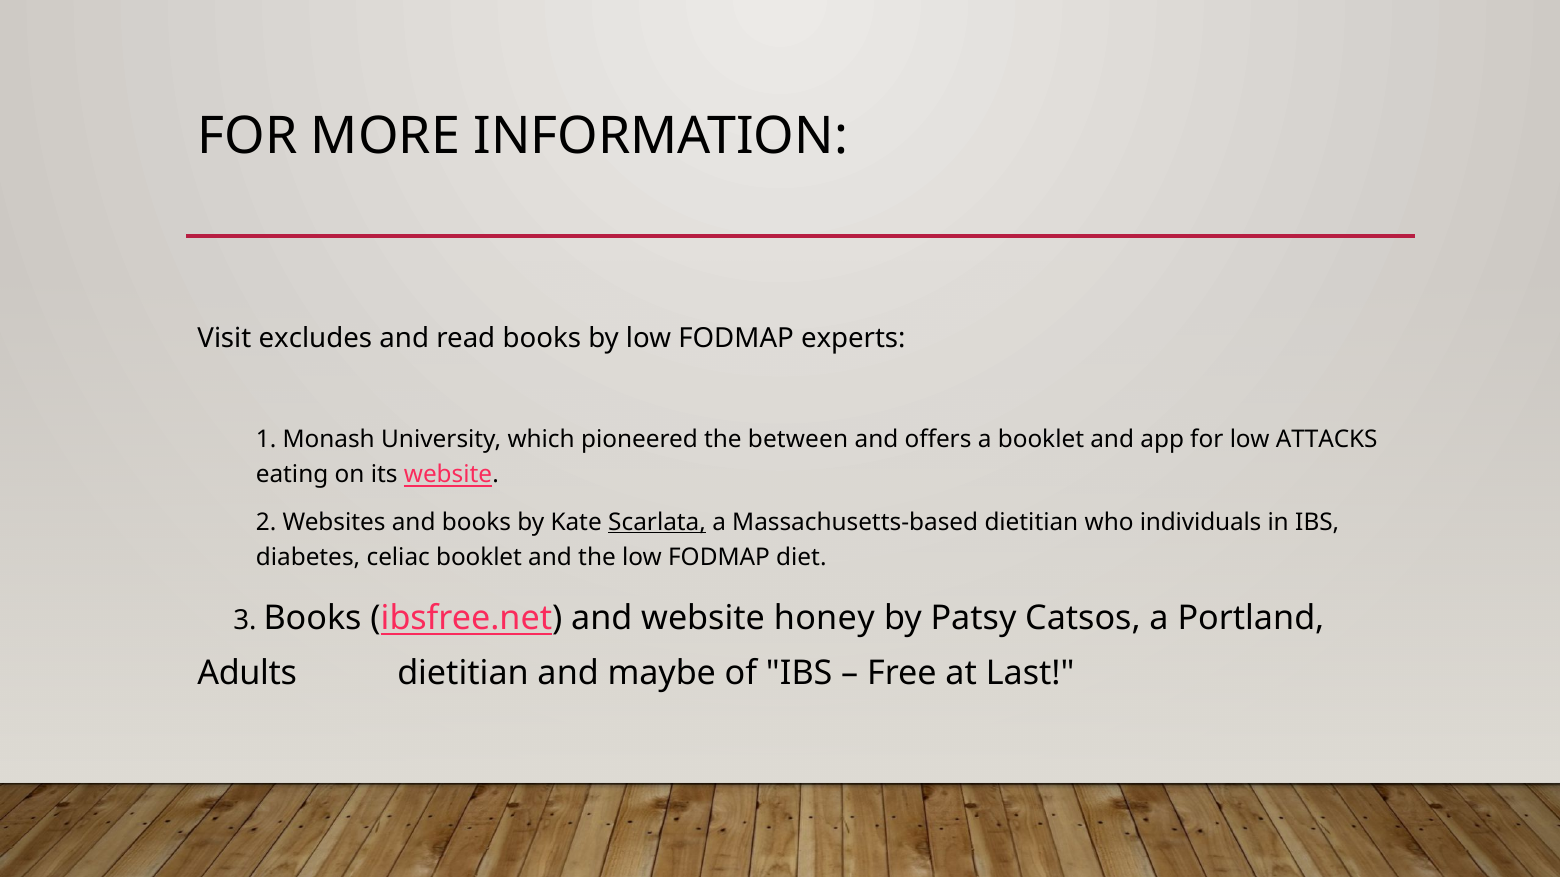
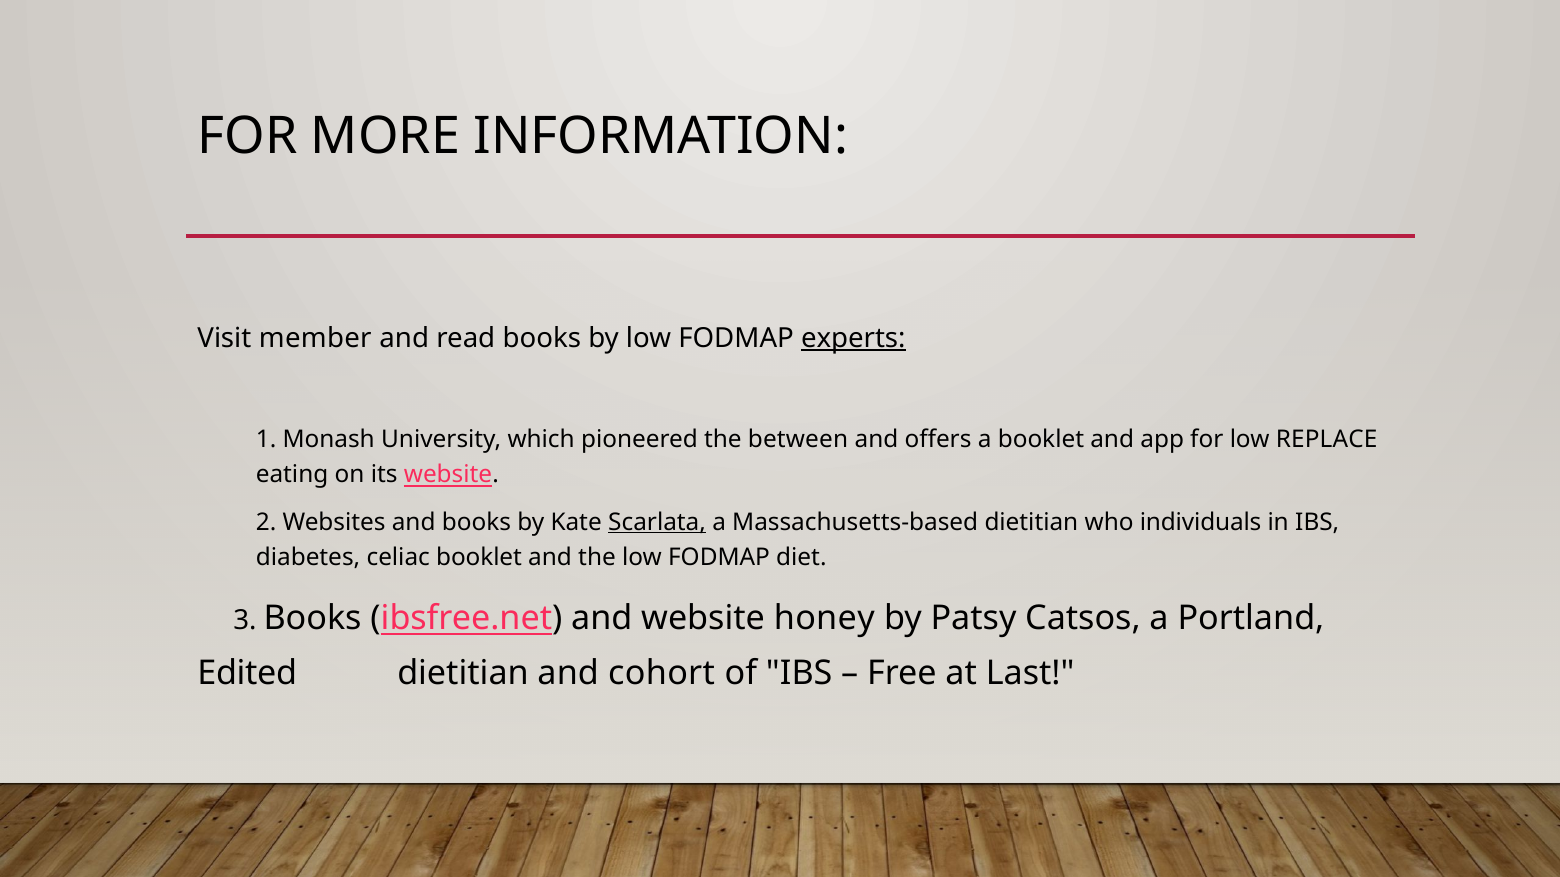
excludes: excludes -> member (315, 338)
experts underline: none -> present (853, 338)
ATTACKS: ATTACKS -> REPLACE (1327, 439)
Adults: Adults -> Edited (247, 674)
maybe: maybe -> cohort (662, 674)
